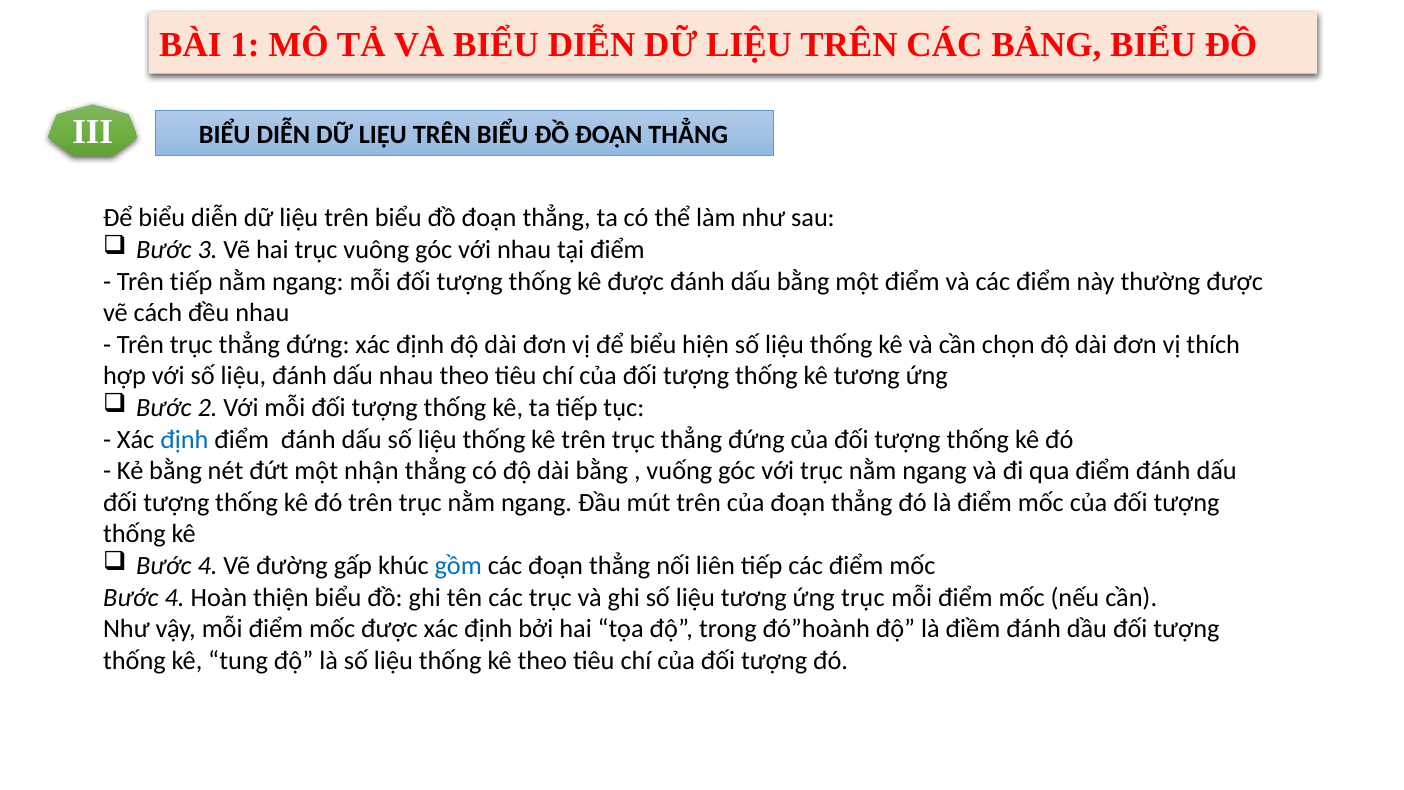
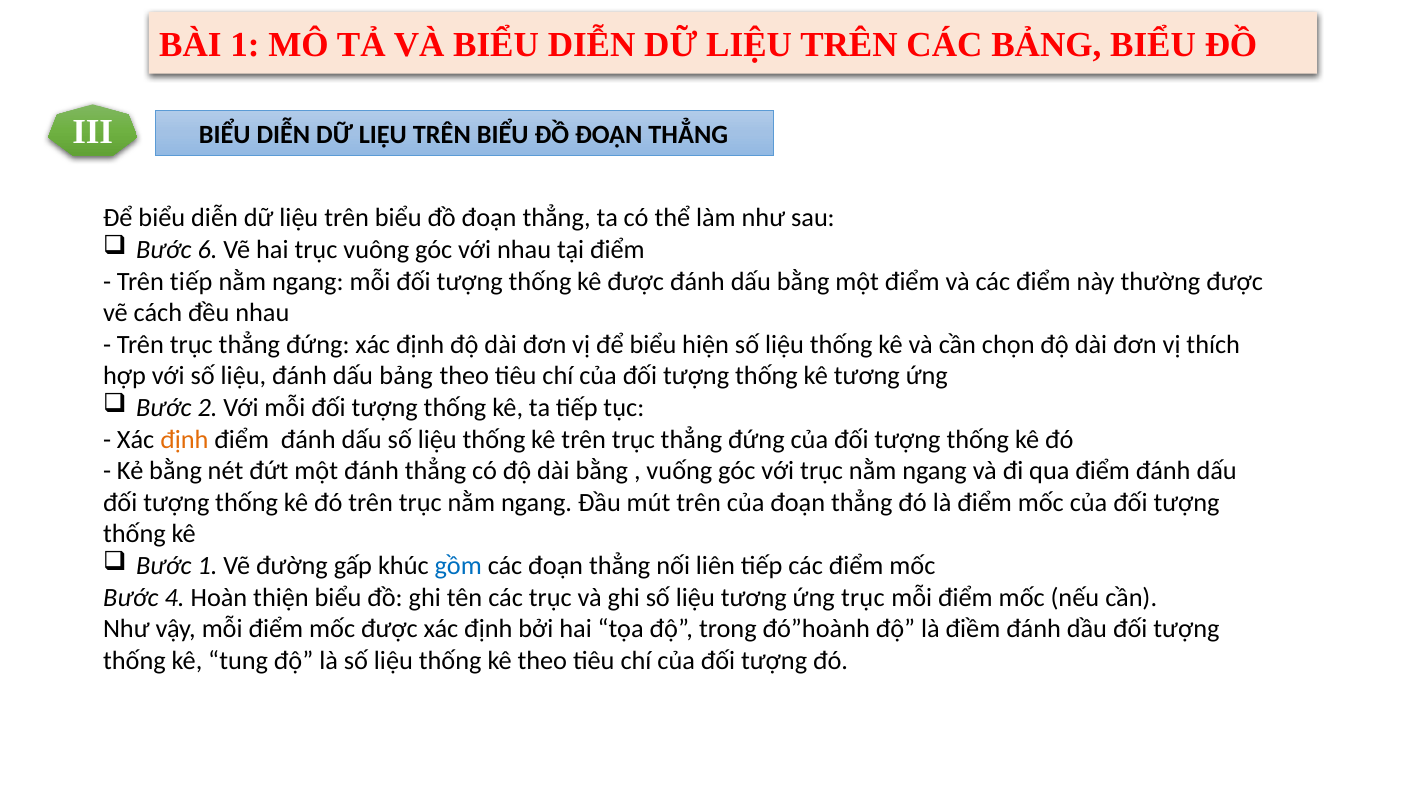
3: 3 -> 6 (208, 250)
dấu nhau: nhau -> bảng (406, 376)
định colour: blue -> orange (184, 439)
một nhận: nhận -> đánh (371, 471)
4: 4 -> 1 (208, 566)
